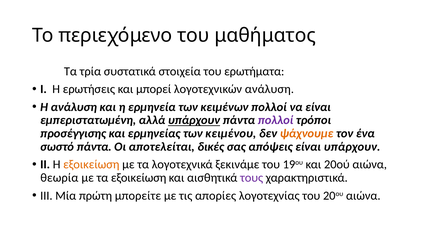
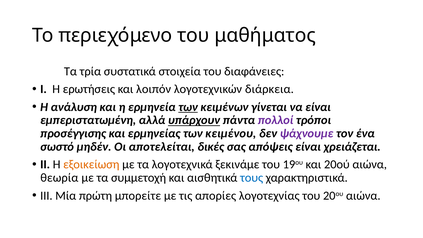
ερωτήματα: ερωτήματα -> διαφάνειες (254, 71)
μπορεί: μπορεί -> λοιπόν (154, 89)
λογοτεχνικών ανάλυση: ανάλυση -> διάρκεια (269, 89)
των underline: none -> present (188, 107)
κειμένων πολλοί: πολλοί -> γίνεται (269, 107)
ψάχνουμε colour: orange -> purple (307, 134)
σωστό πάντα: πάντα -> μηδέν (94, 147)
είναι υπάρχουν: υπάρχουν -> χρειάζεται (352, 147)
τα εξοικείωση: εξοικείωση -> συμμετοχή (139, 178)
τους colour: purple -> blue (252, 178)
